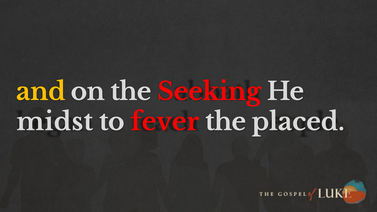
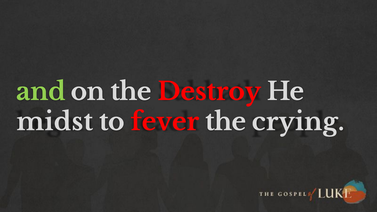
and colour: yellow -> light green (41, 92)
Seeking: Seeking -> Destroy (209, 92)
placed: placed -> crying (298, 122)
